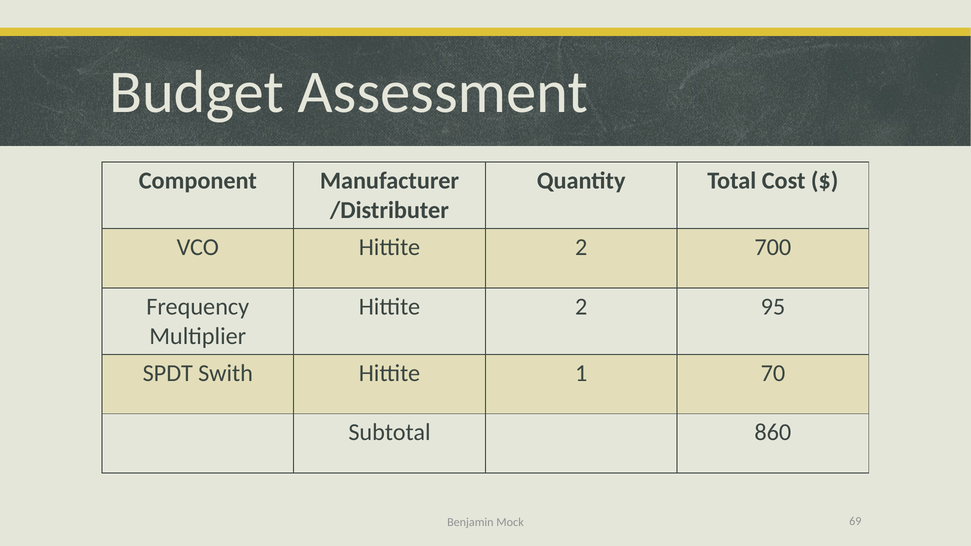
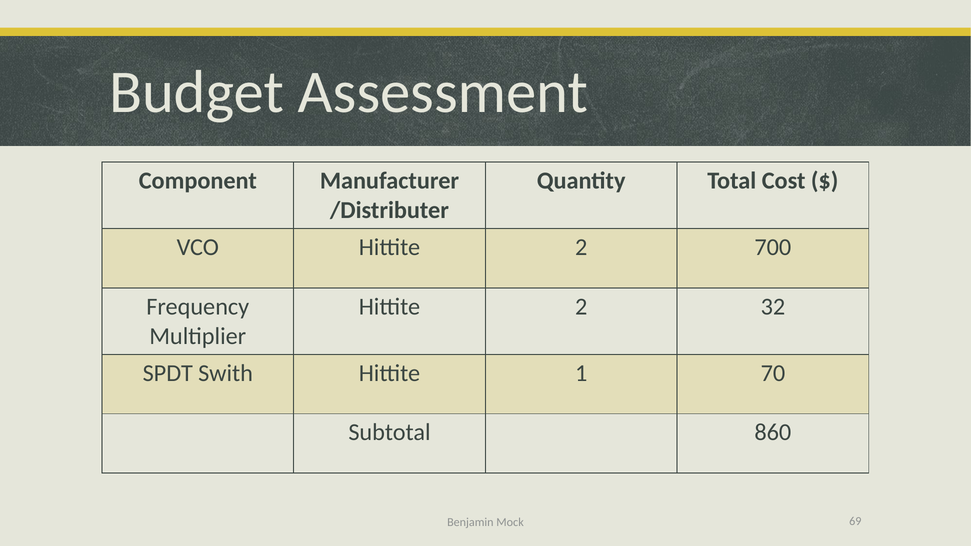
95: 95 -> 32 (773, 307)
